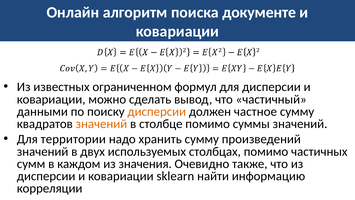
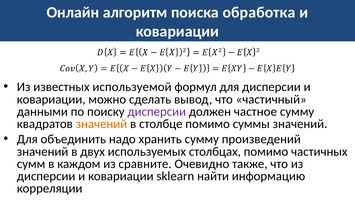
документе: документе -> обработка (259, 12)
ограниченном: ограниченном -> используемой (132, 87)
дисперсии colour: orange -> purple (157, 111)
территории: территории -> объединить (73, 139)
значения: значения -> сравните (145, 164)
